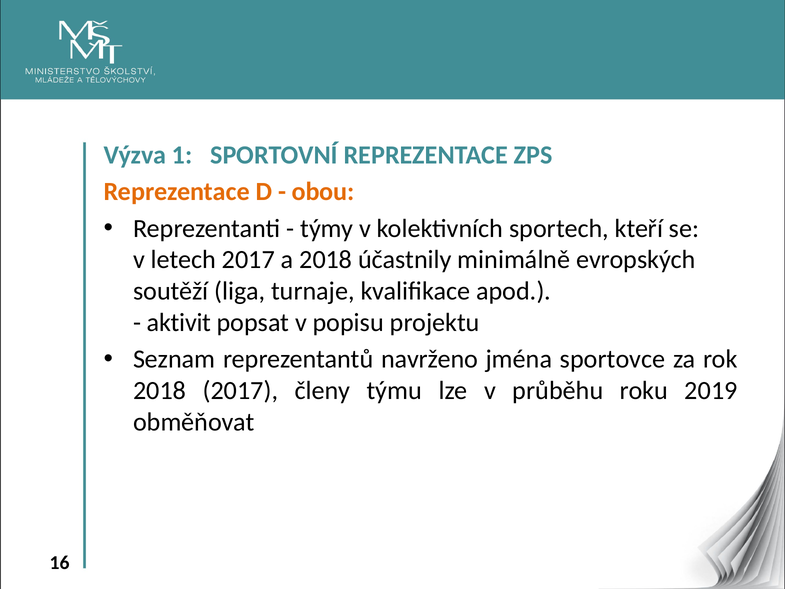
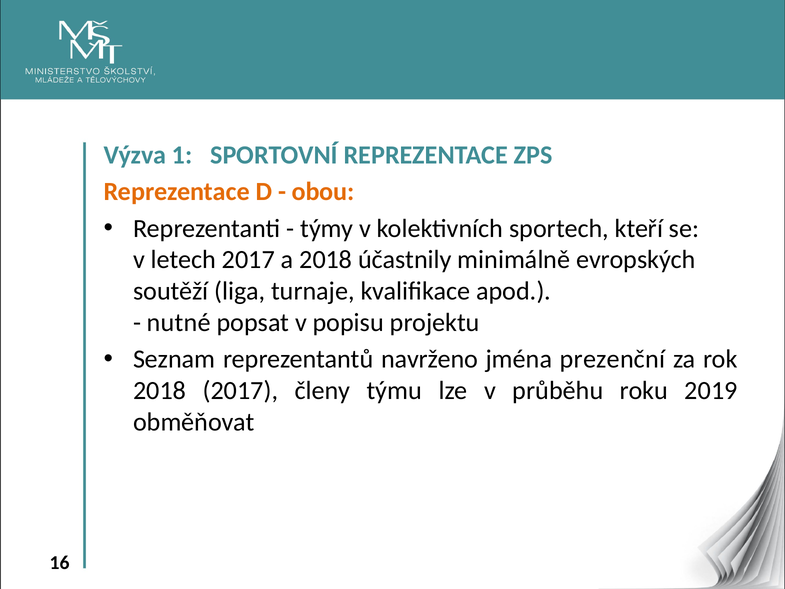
aktivit: aktivit -> nutné (179, 323)
sportovce: sportovce -> prezenční (613, 359)
